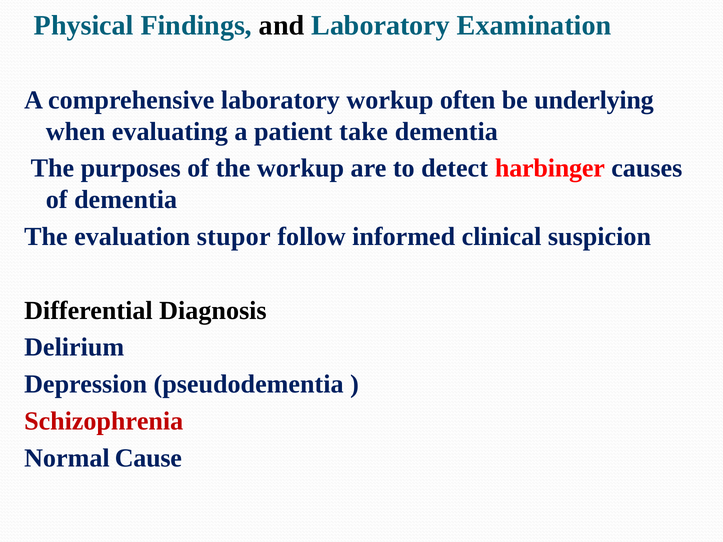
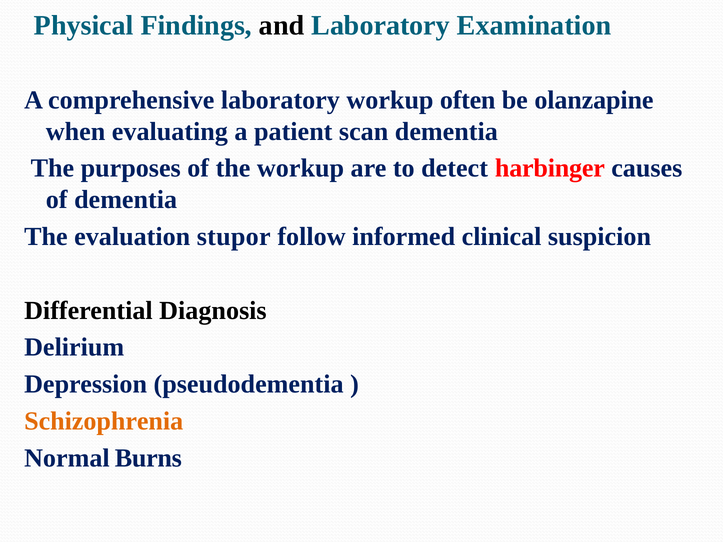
underlying: underlying -> olanzapine (594, 100)
take: take -> scan (364, 131)
Schizophrenia colour: red -> orange (104, 421)
Cause: Cause -> Burns (148, 458)
